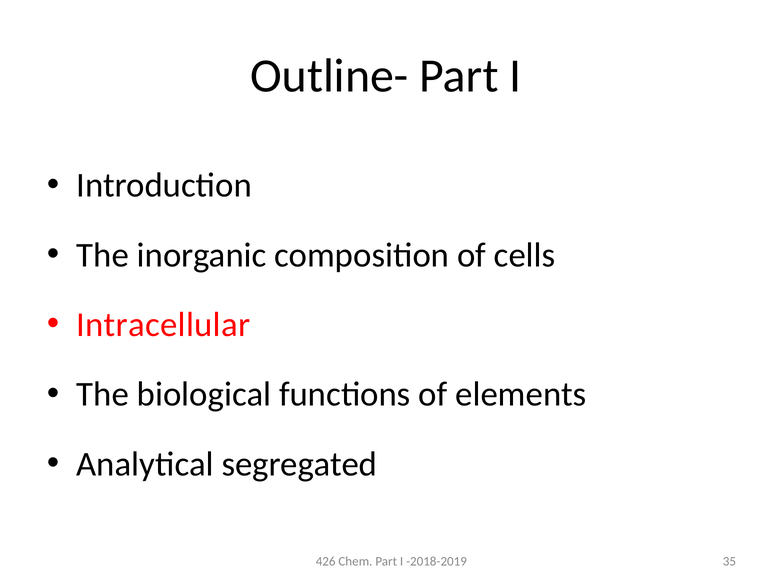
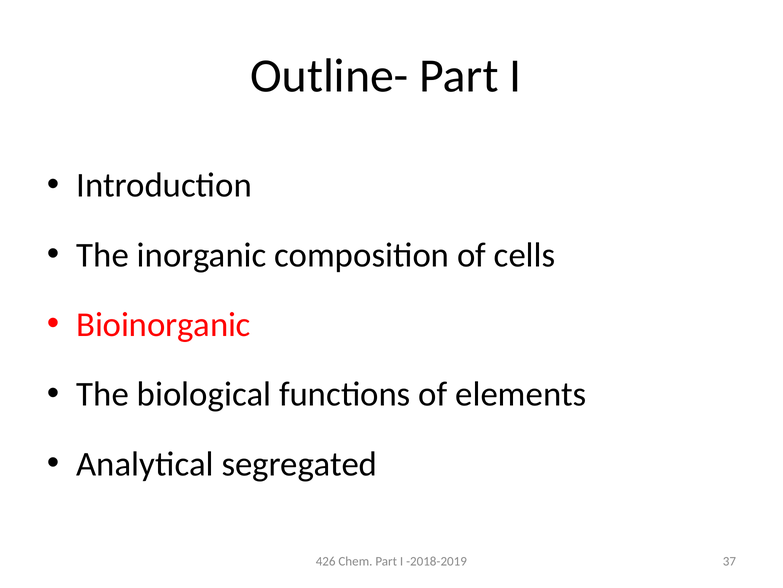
Intracellular: Intracellular -> Bioinorganic (164, 324)
35: 35 -> 37 (729, 561)
